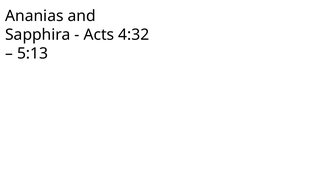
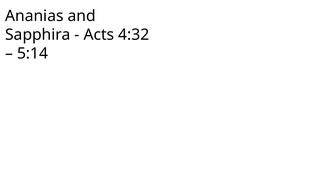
5:13: 5:13 -> 5:14 (33, 53)
